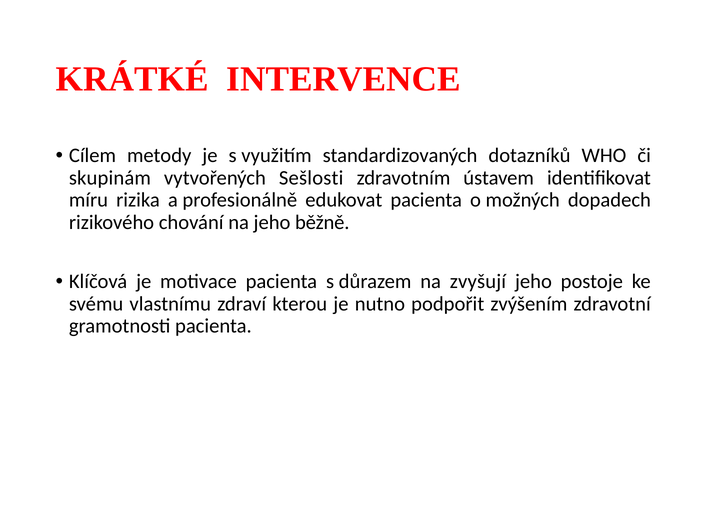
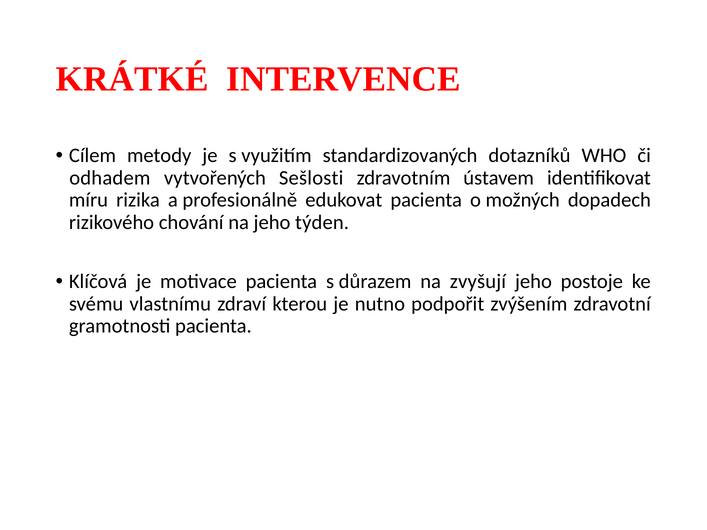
skupinám: skupinám -> odhadem (110, 178)
běžně: běžně -> týden (322, 222)
